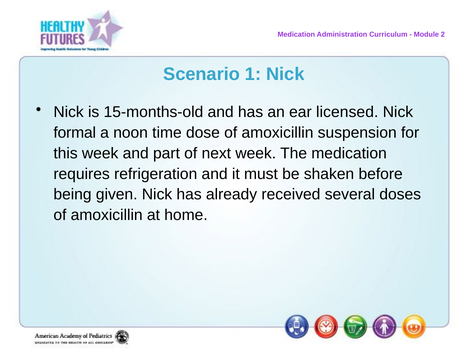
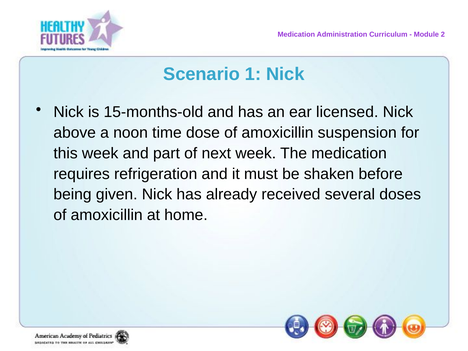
formal: formal -> above (75, 133)
